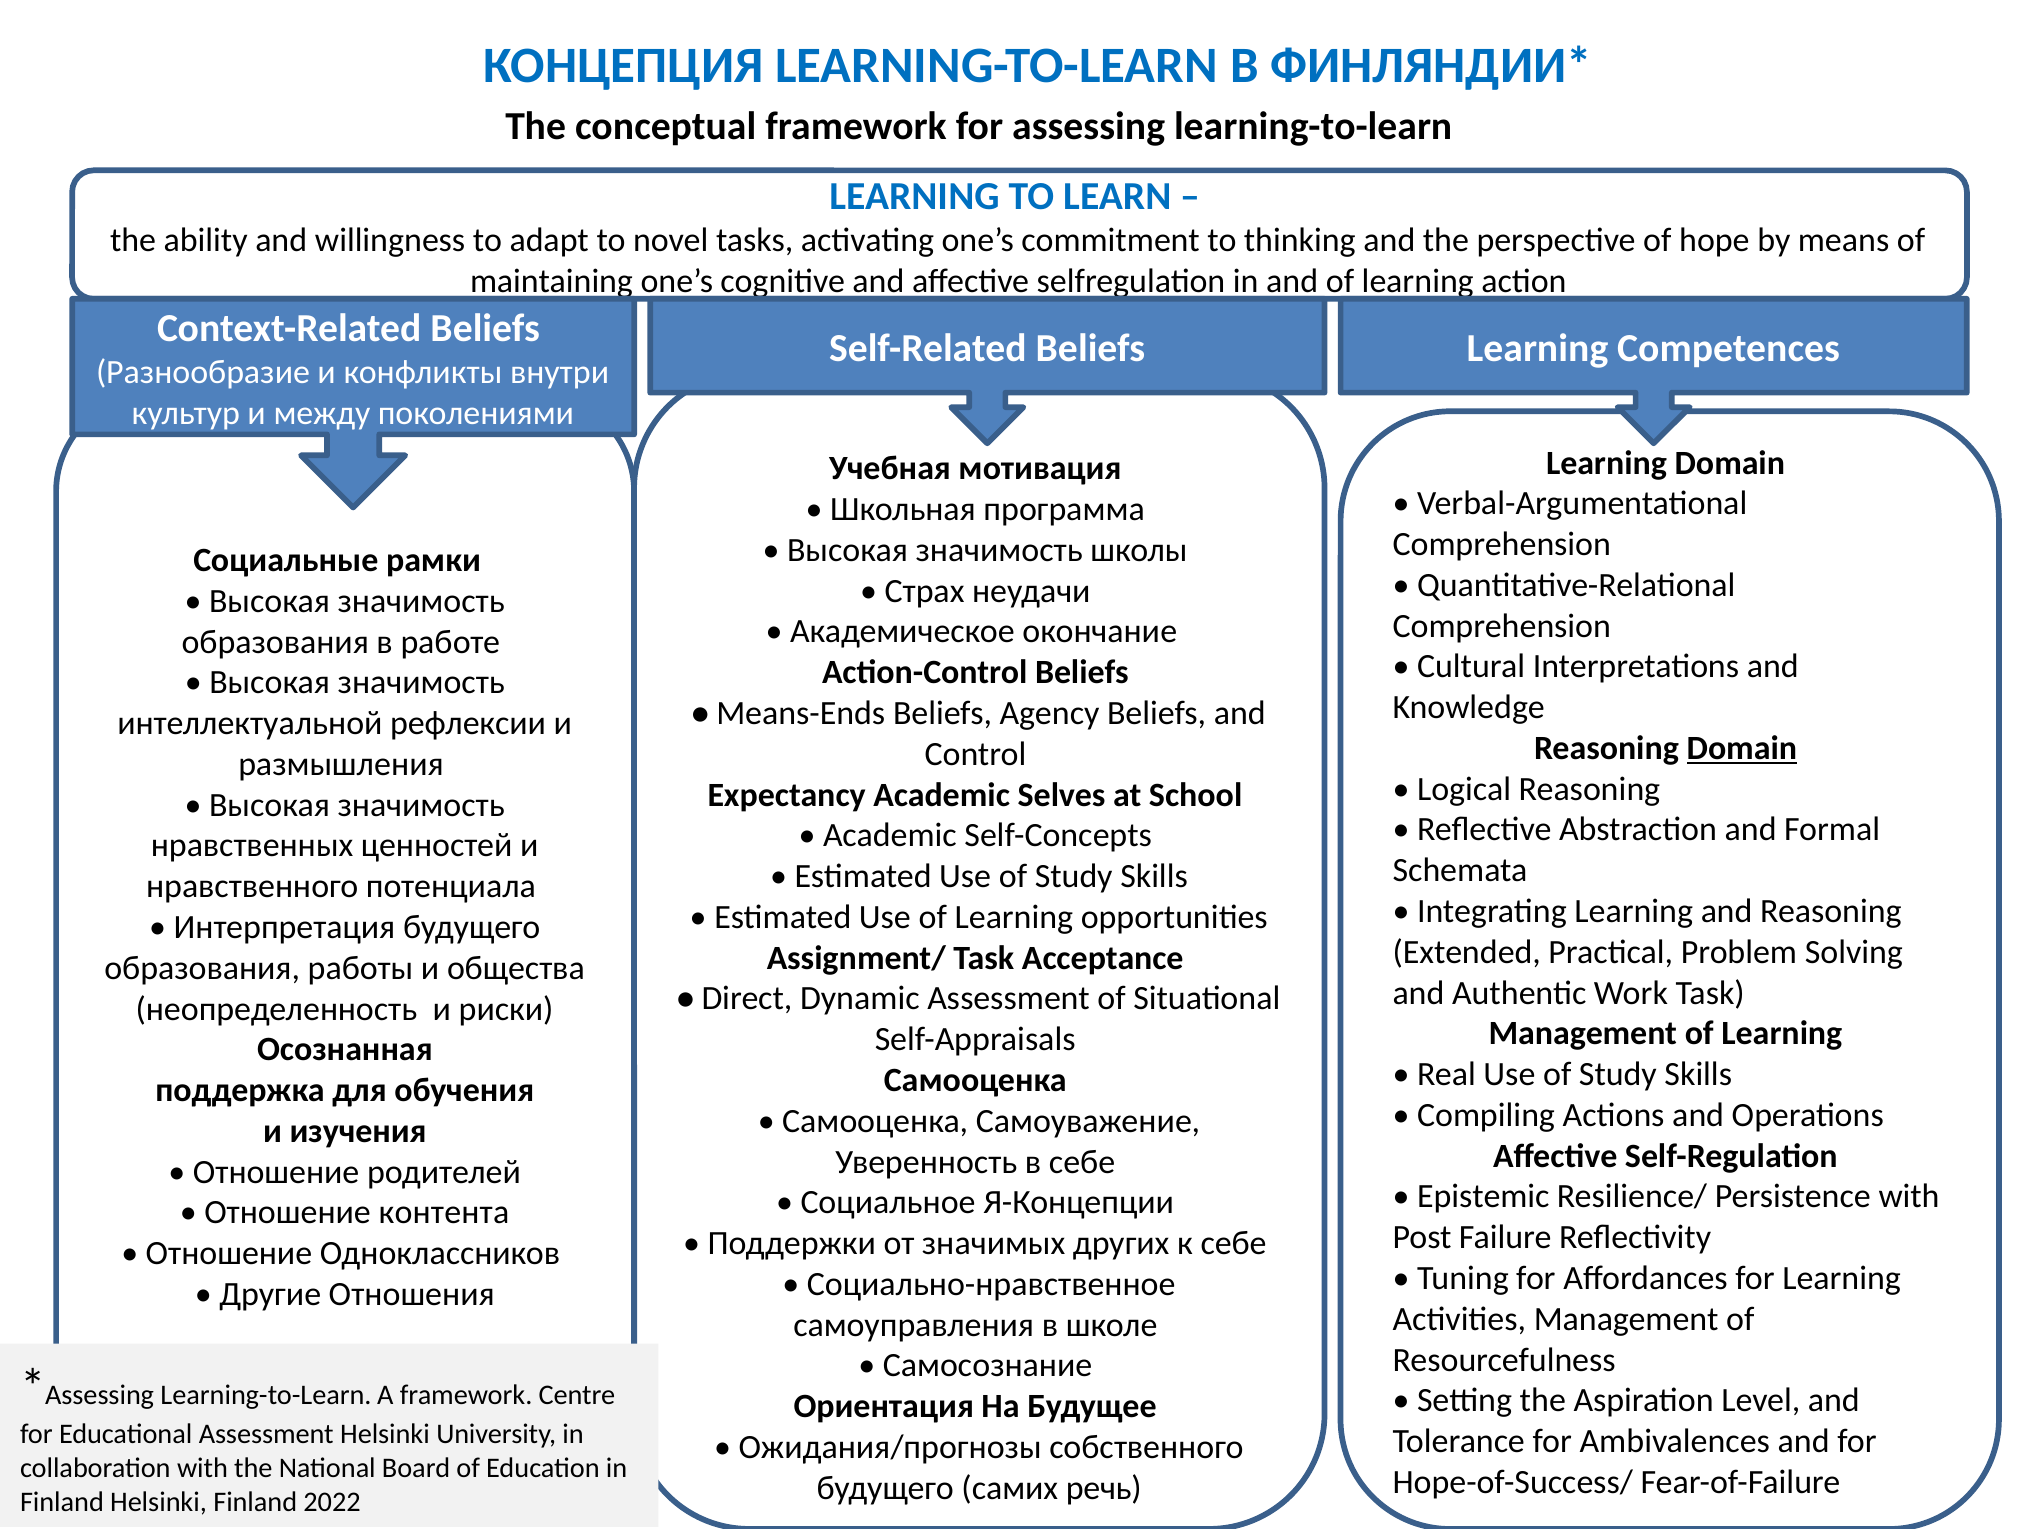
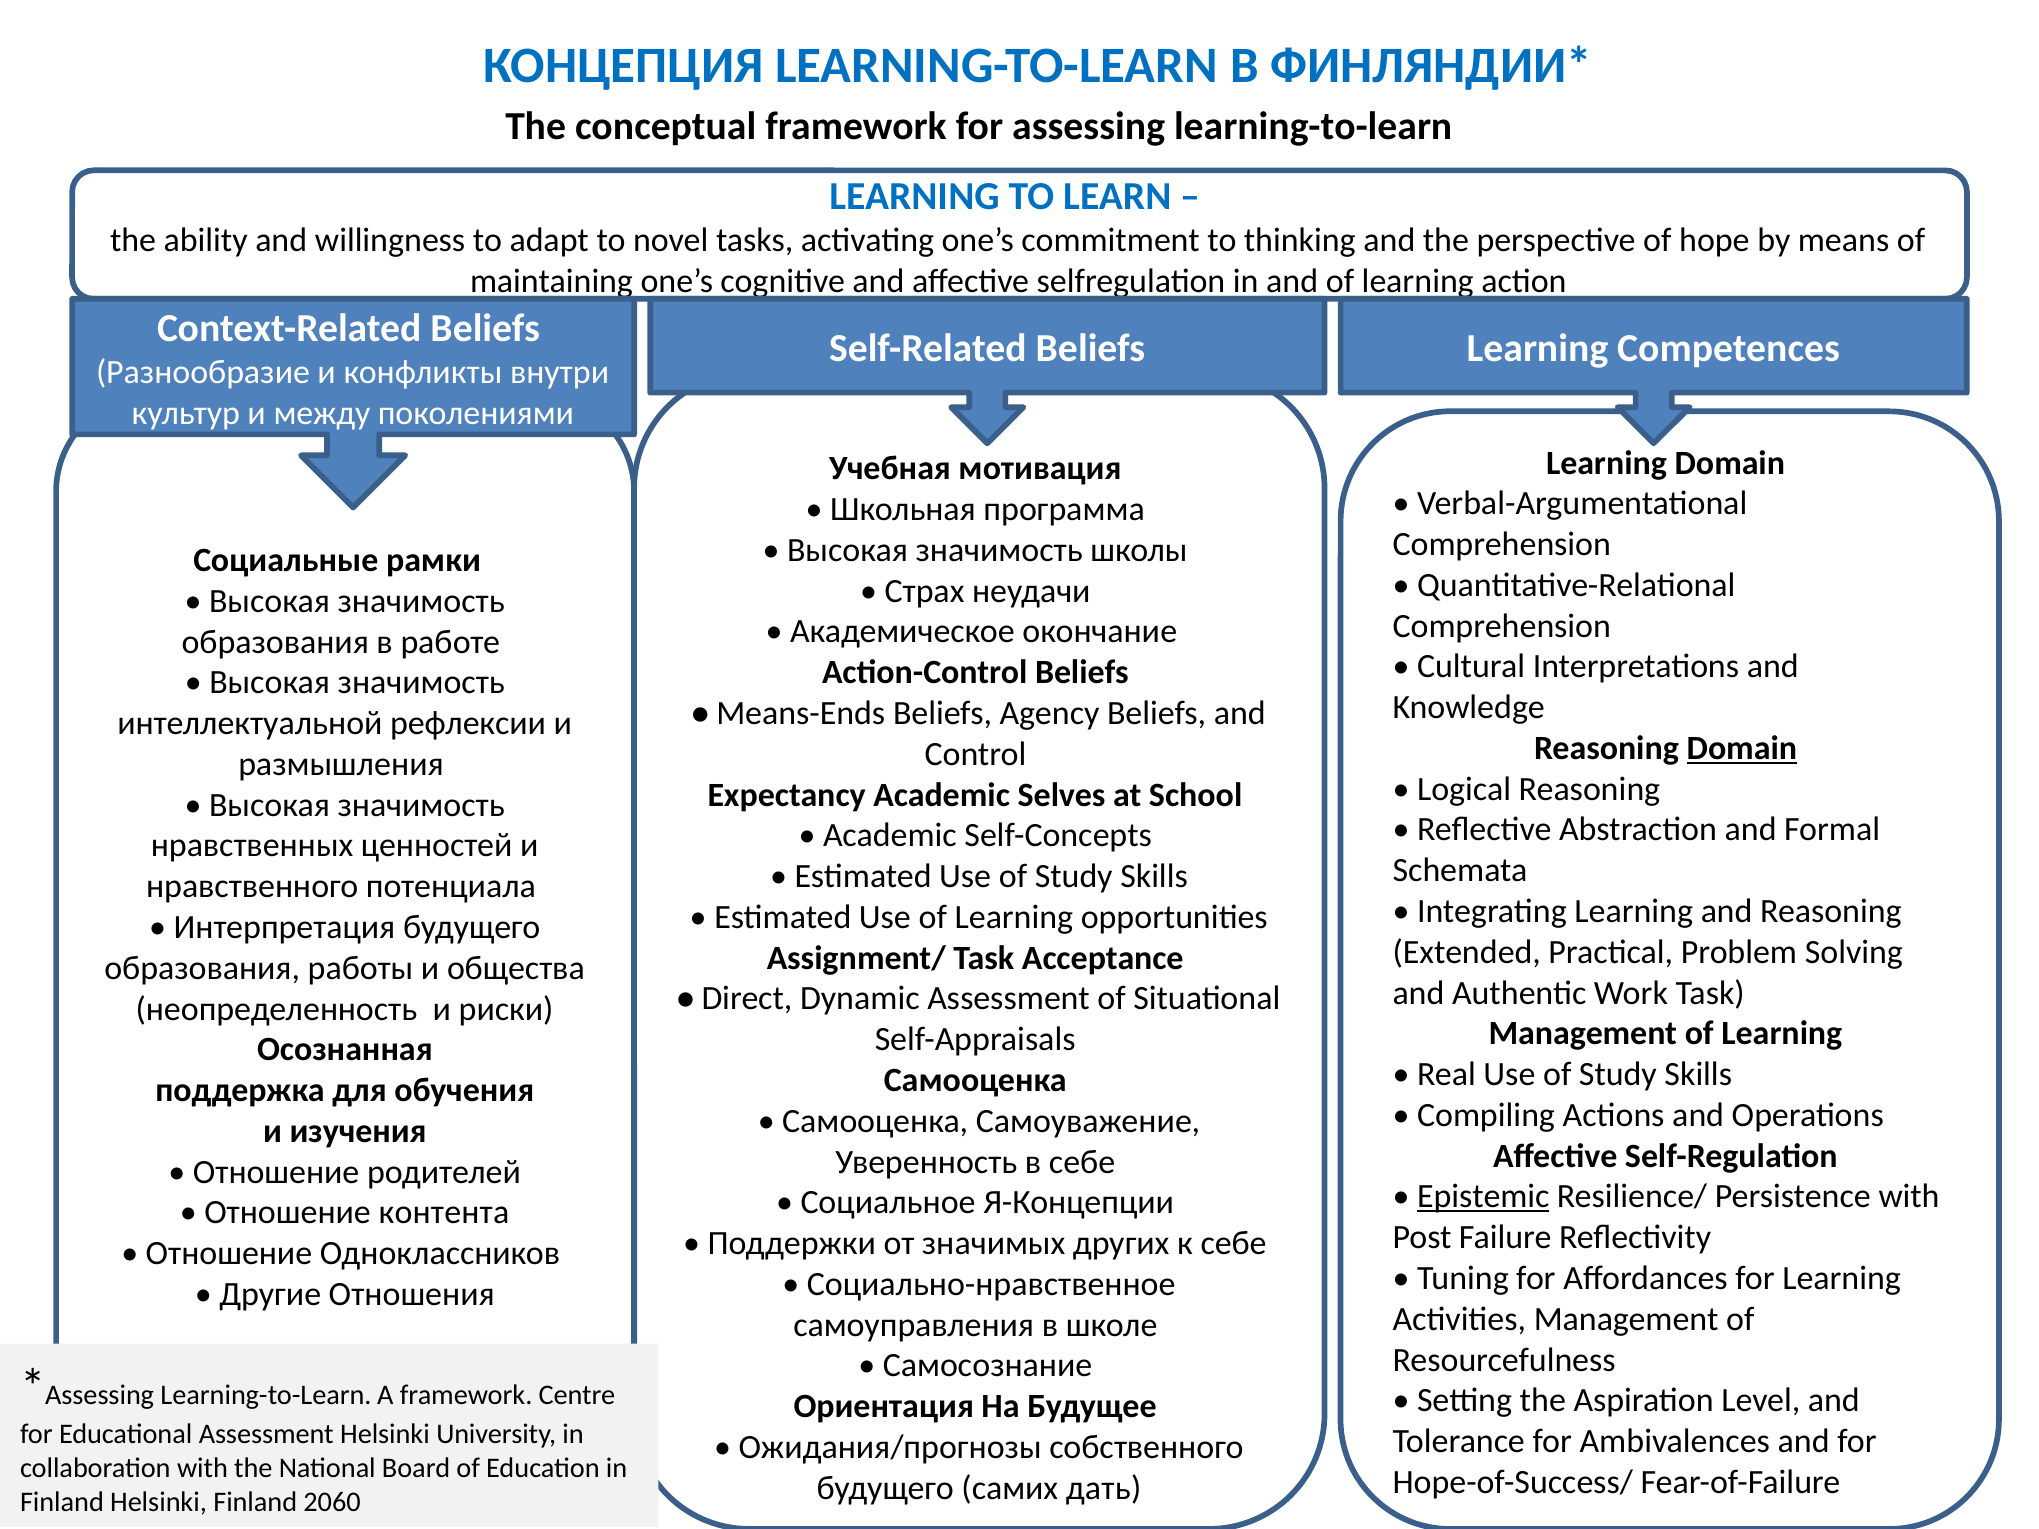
Epistemic underline: none -> present (1483, 1197)
речь: речь -> дать (1104, 1488)
2022: 2022 -> 2060 (332, 1502)
